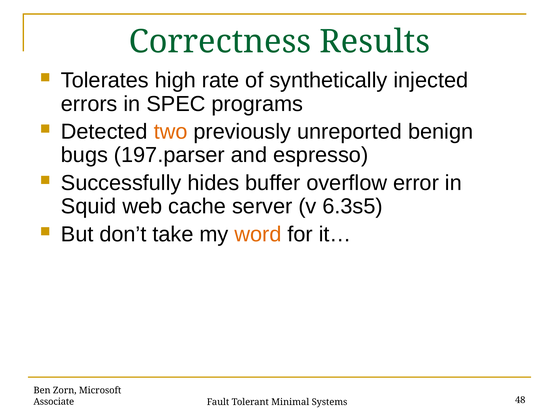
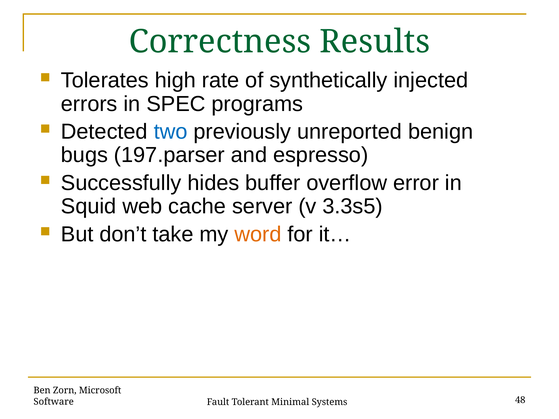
two colour: orange -> blue (171, 132)
6.3s5: 6.3s5 -> 3.3s5 (353, 207)
Associate: Associate -> Software (54, 402)
